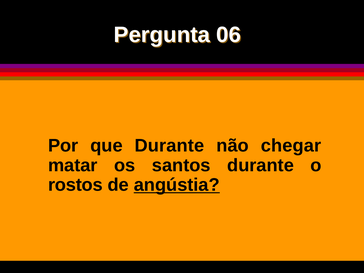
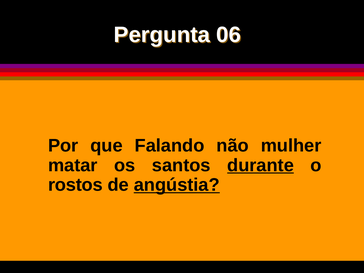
que Durante: Durante -> Falando (170, 146)
chegar: chegar -> mulher (291, 146)
durante underline: none -> present (261, 165)
